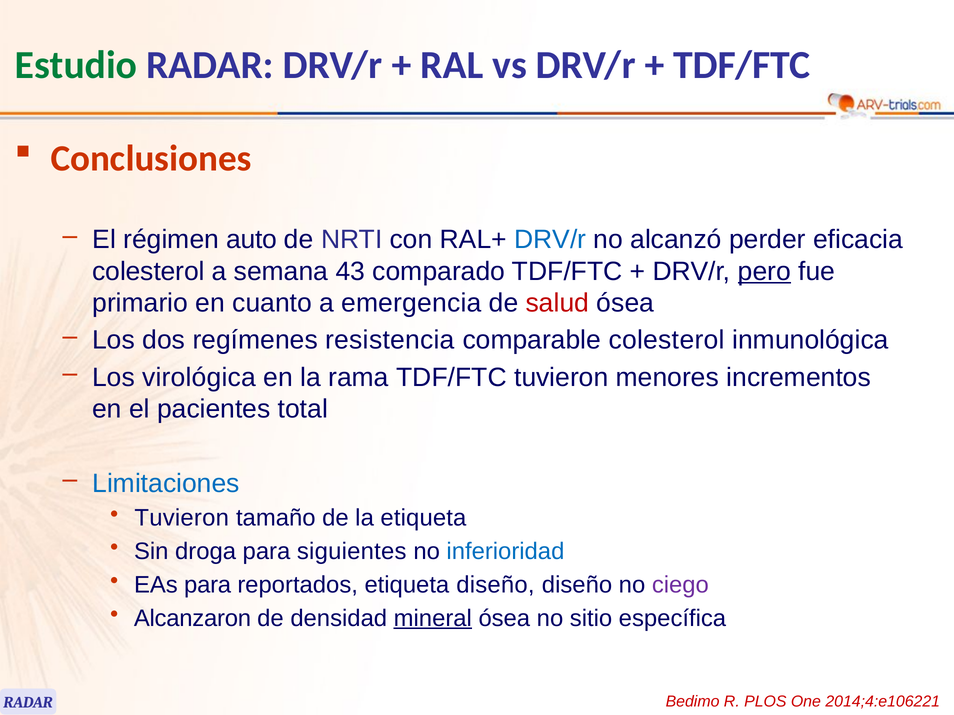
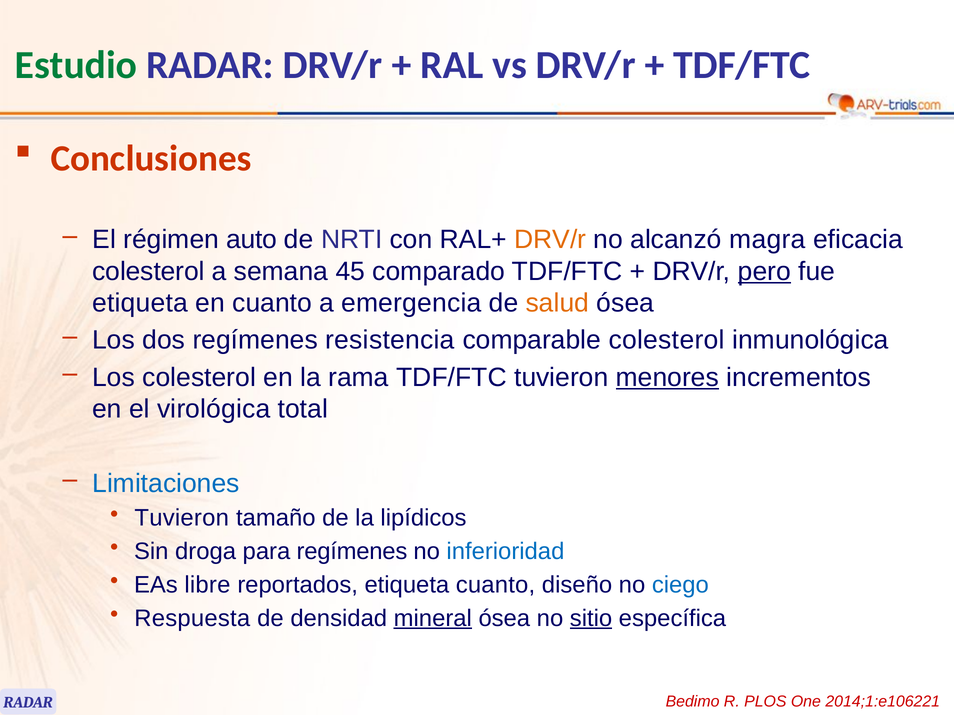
DRV/r colour: blue -> orange (550, 240)
perder: perder -> magra (767, 240)
43: 43 -> 45 (350, 272)
primario: primario -> etiqueta (140, 303)
salud colour: red -> orange (557, 303)
Los virológica: virológica -> colesterol (199, 378)
menores underline: none -> present (667, 378)
pacientes: pacientes -> virológica (214, 409)
la etiqueta: etiqueta -> lipídicos (423, 518)
para siguientes: siguientes -> regímenes (352, 552)
EAs para: para -> libre (207, 585)
etiqueta diseño: diseño -> cuanto (495, 585)
ciego colour: purple -> blue (680, 585)
Alcanzaron: Alcanzaron -> Respuesta (192, 619)
sitio underline: none -> present (591, 619)
2014;4:e106221: 2014;4:e106221 -> 2014;1:e106221 (883, 702)
